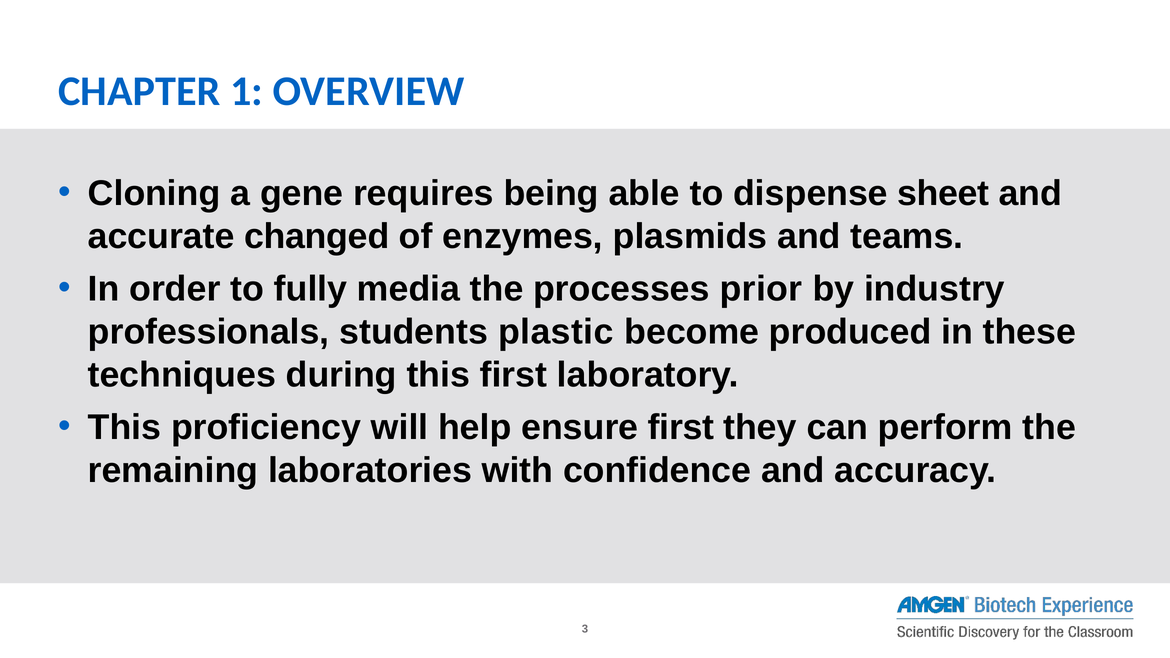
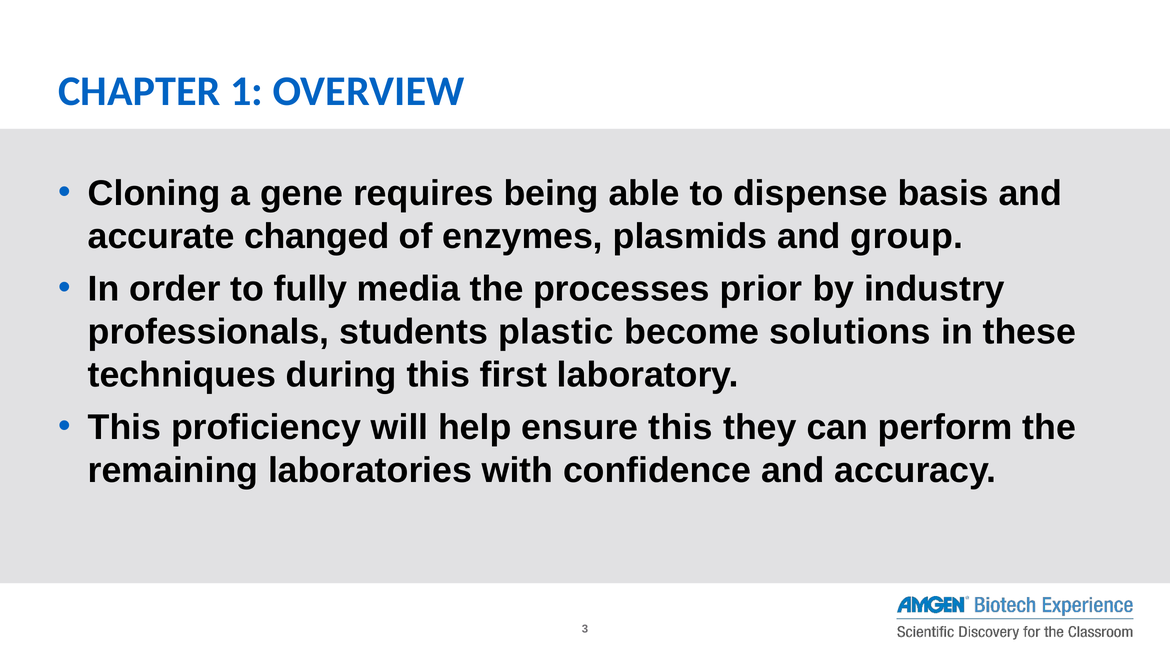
sheet: sheet -> basis (943, 194)
teams: teams -> group (907, 236)
produced: produced -> solutions (850, 332)
ensure first: first -> this (681, 428)
